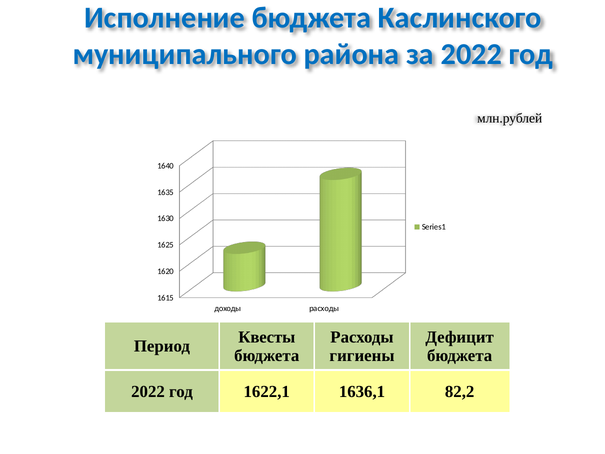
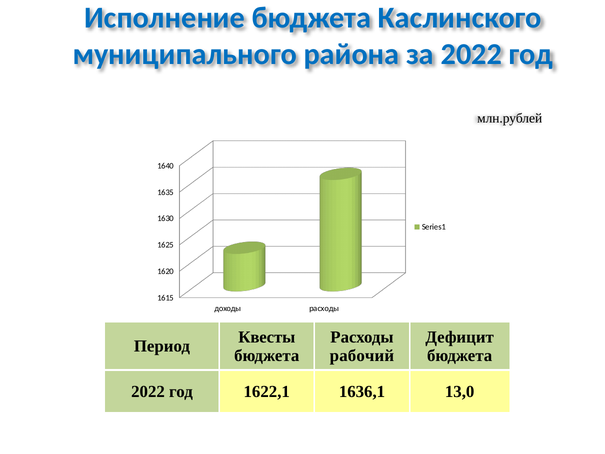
гигиены: гигиены -> рабочий (362, 355)
82,2: 82,2 -> 13,0 (460, 391)
